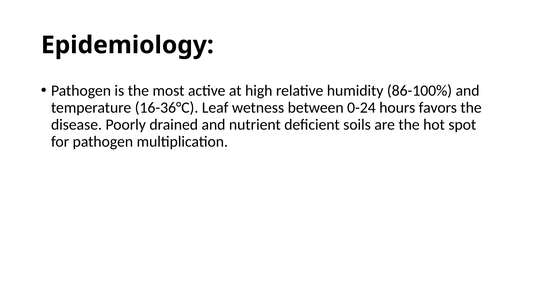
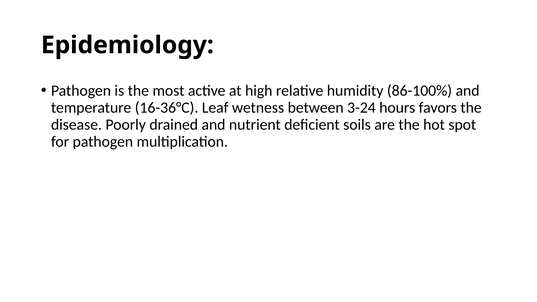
0-24: 0-24 -> 3-24 (361, 108)
